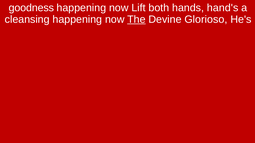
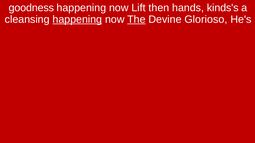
both: both -> then (159, 8)
hand's: hand's -> kinds's (223, 8)
happening underline: none -> present (77, 19)
